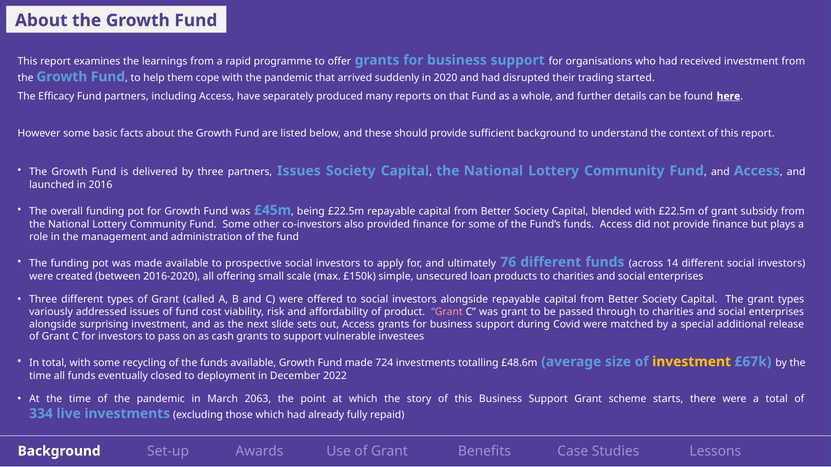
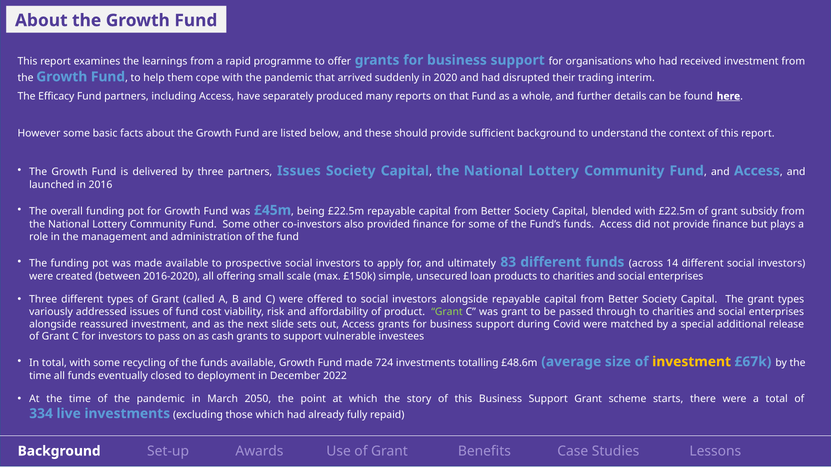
started: started -> interim (636, 78)
76: 76 -> 83 (508, 262)
Grant colour: pink -> light green (447, 312)
surprising: surprising -> reassured (104, 324)
2063: 2063 -> 2050 (258, 399)
